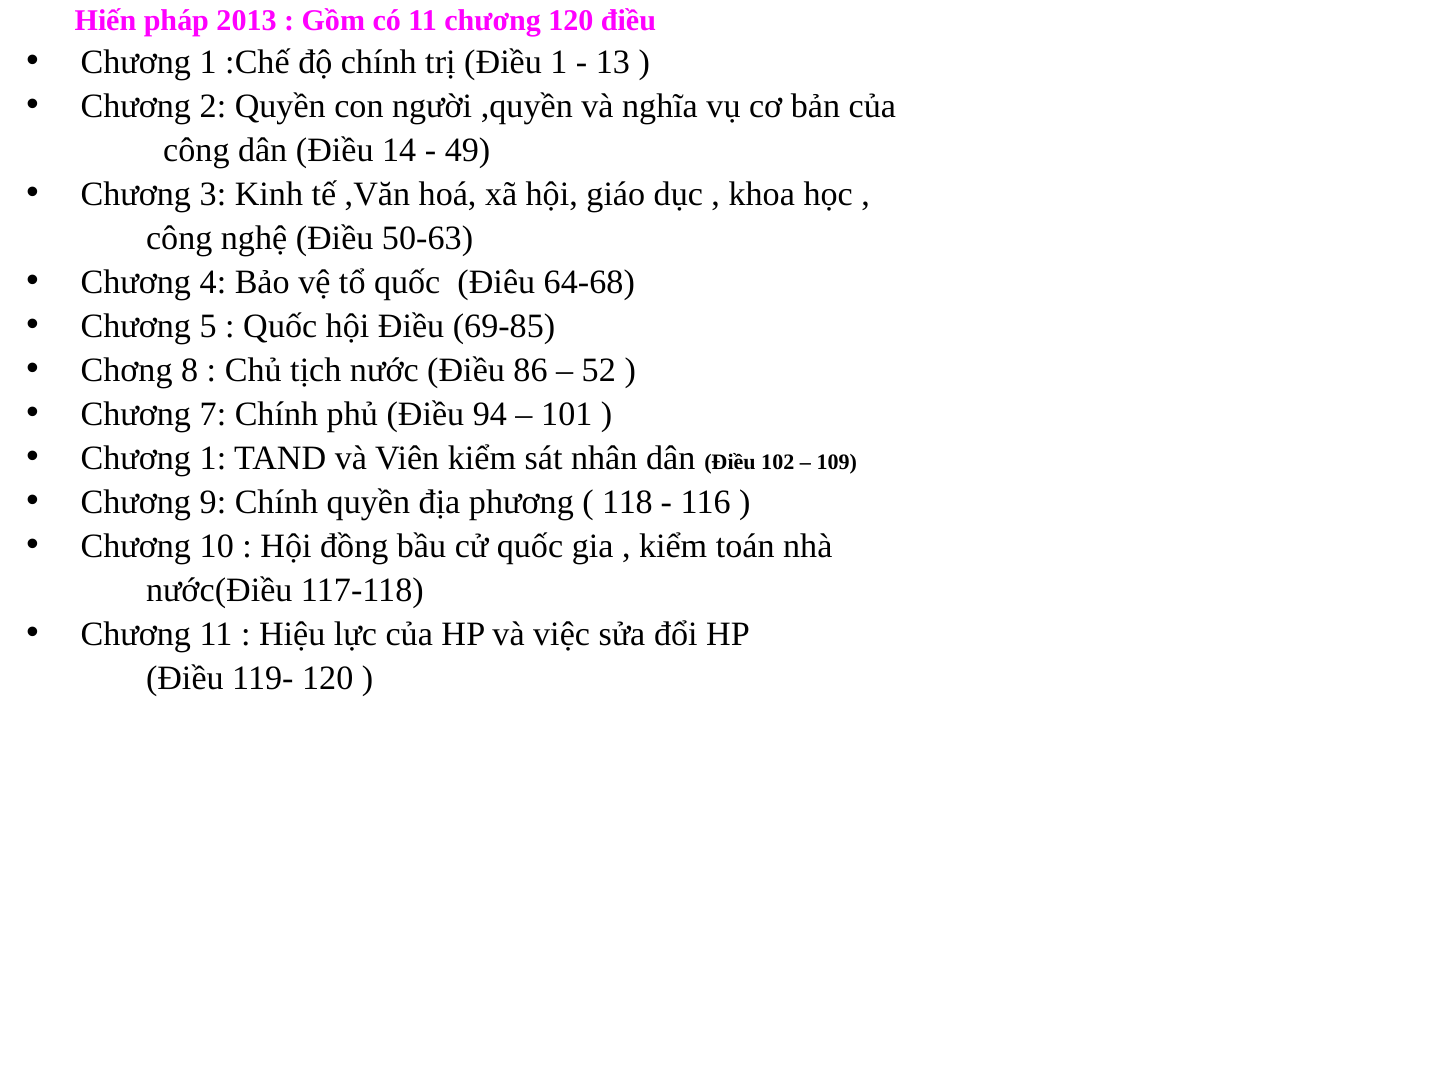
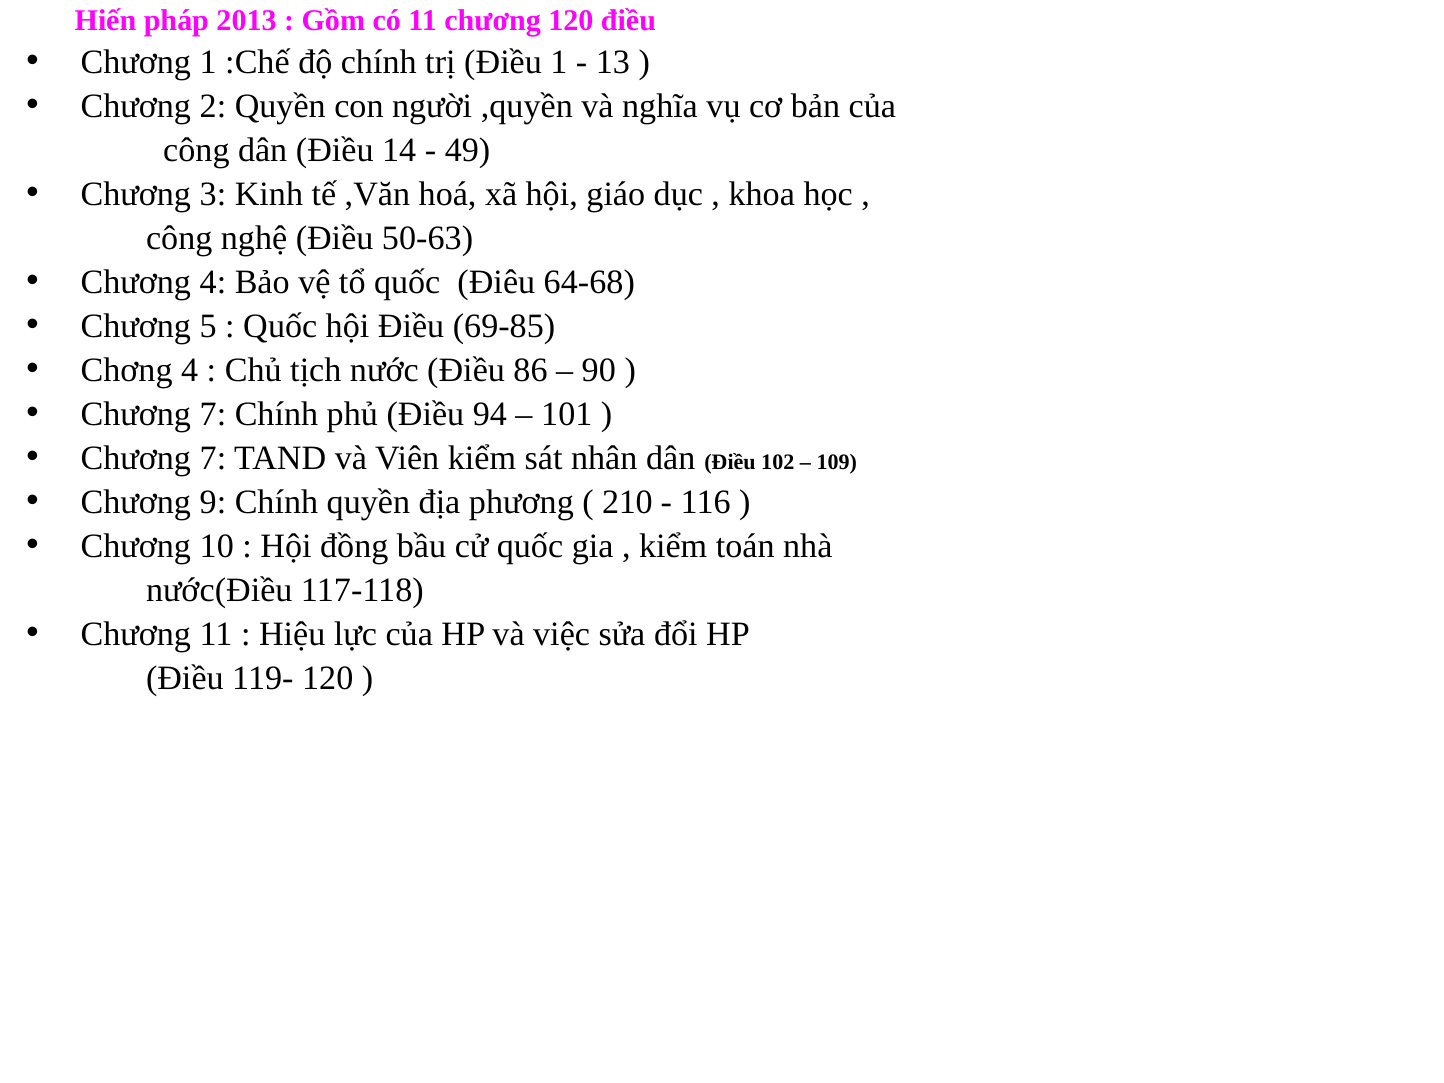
Chơng 8: 8 -> 4 (190, 370)
52: 52 -> 90 (599, 370)
1: 1 -> 7 (213, 458)
118: 118 -> 210 (627, 502)
